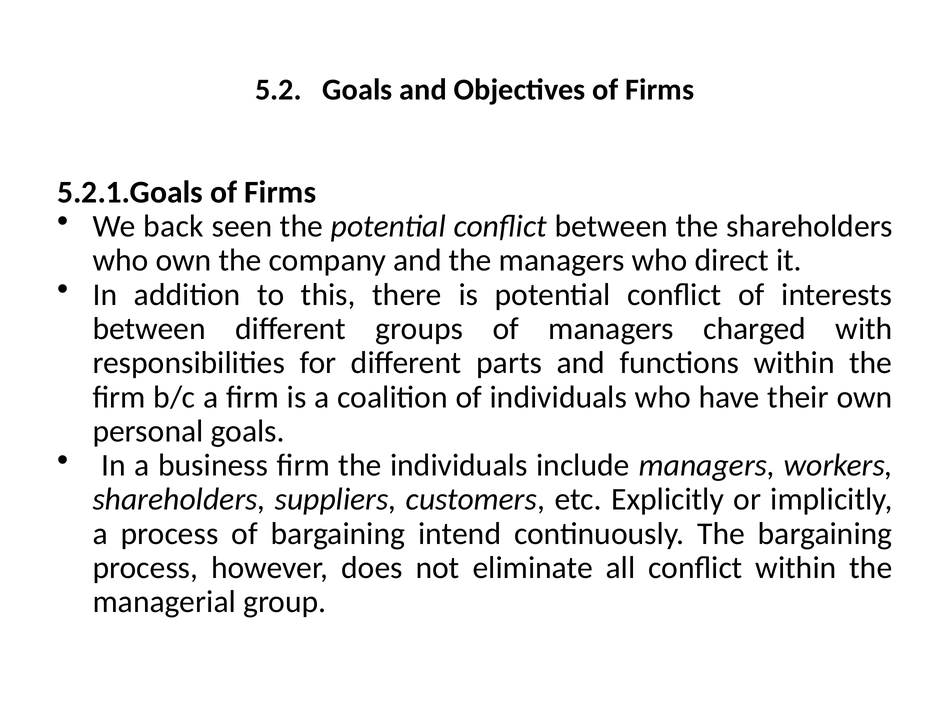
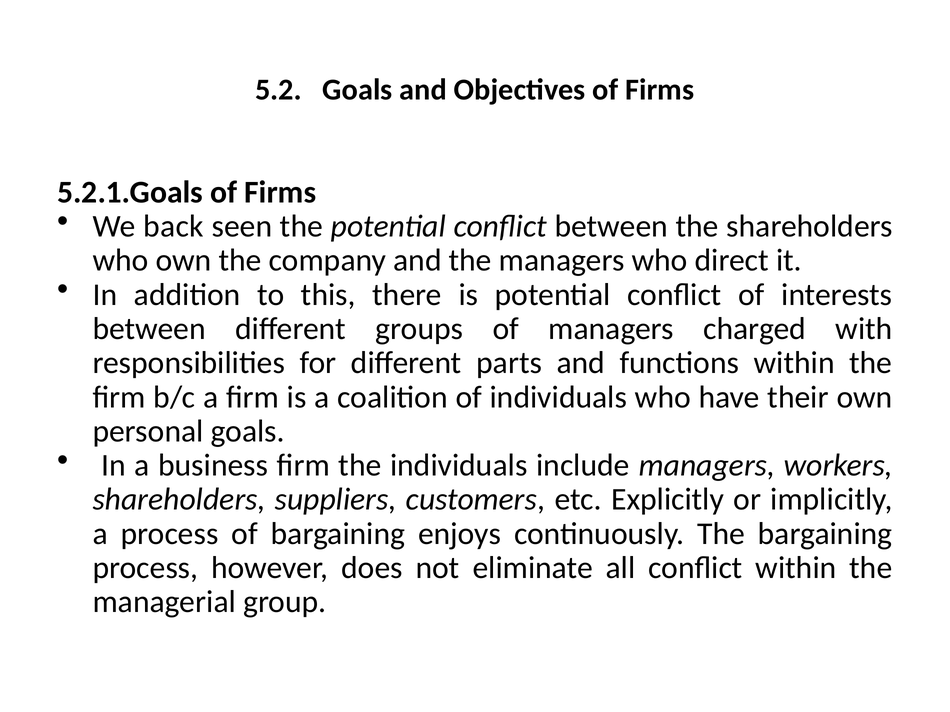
intend: intend -> enjoys (460, 534)
